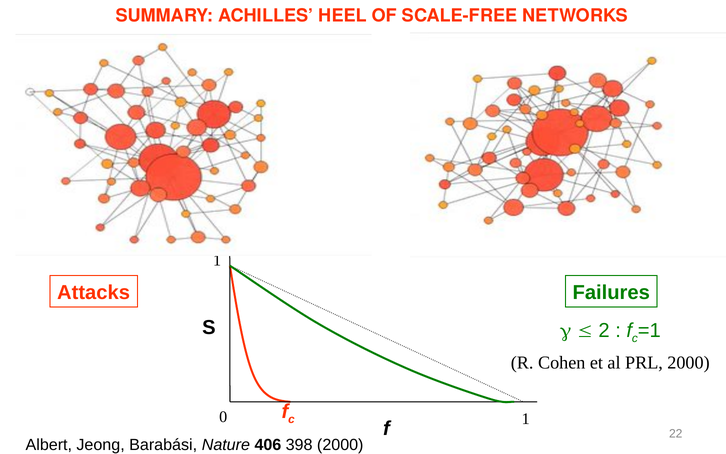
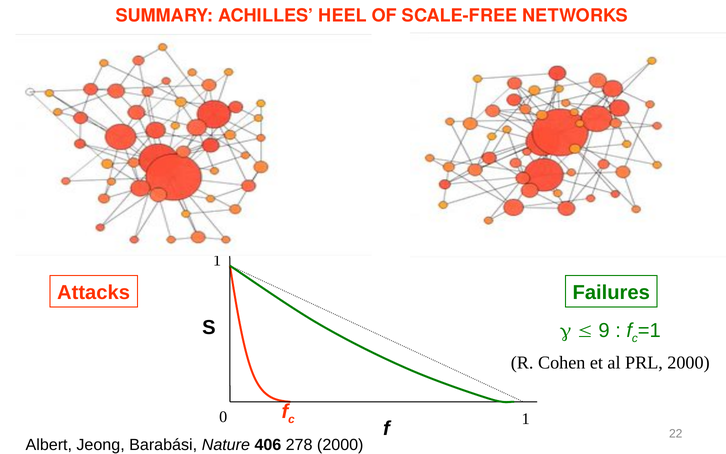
2: 2 -> 9 (604, 331)
398: 398 -> 278 (299, 445)
